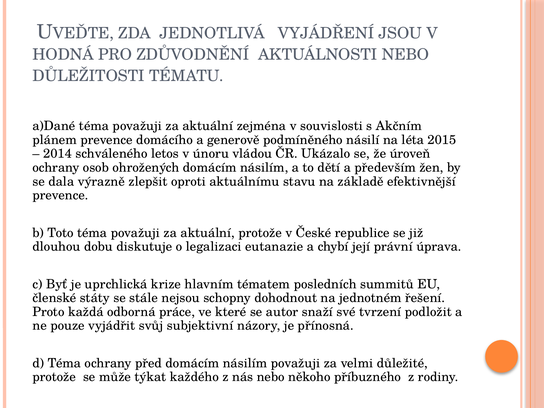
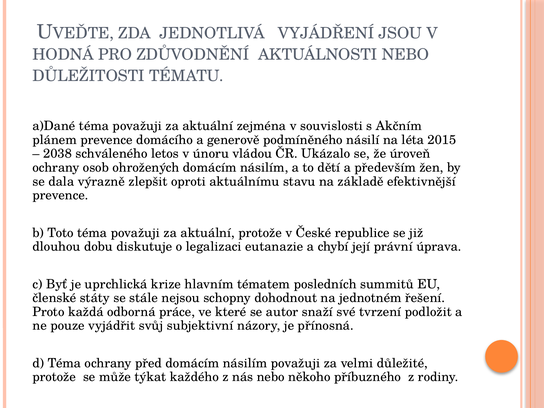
2014: 2014 -> 2038 (58, 154)
